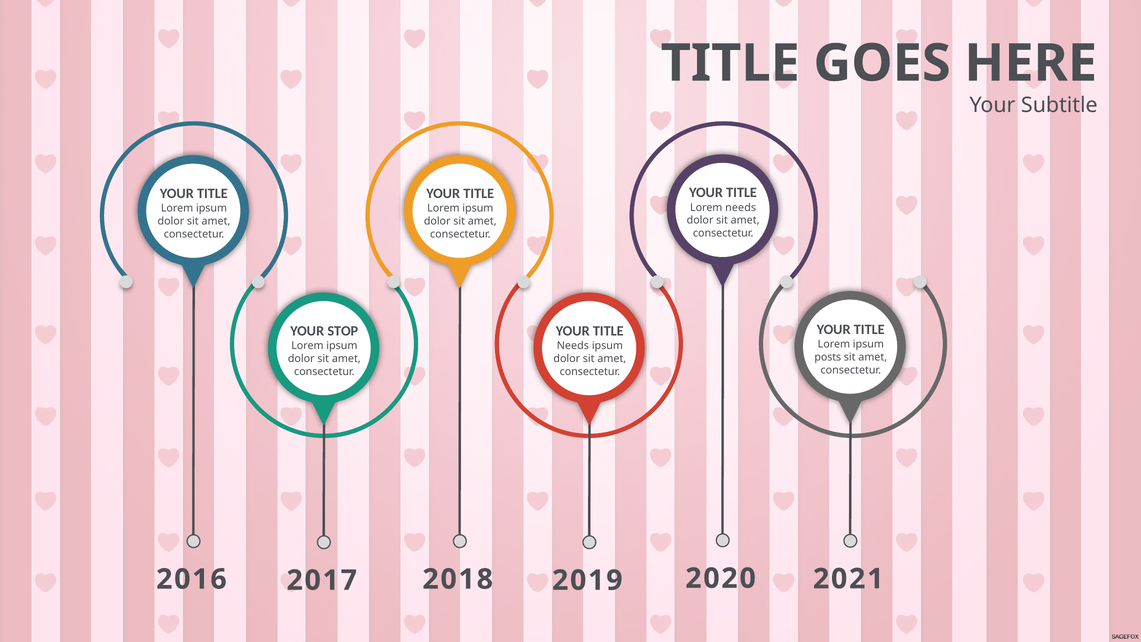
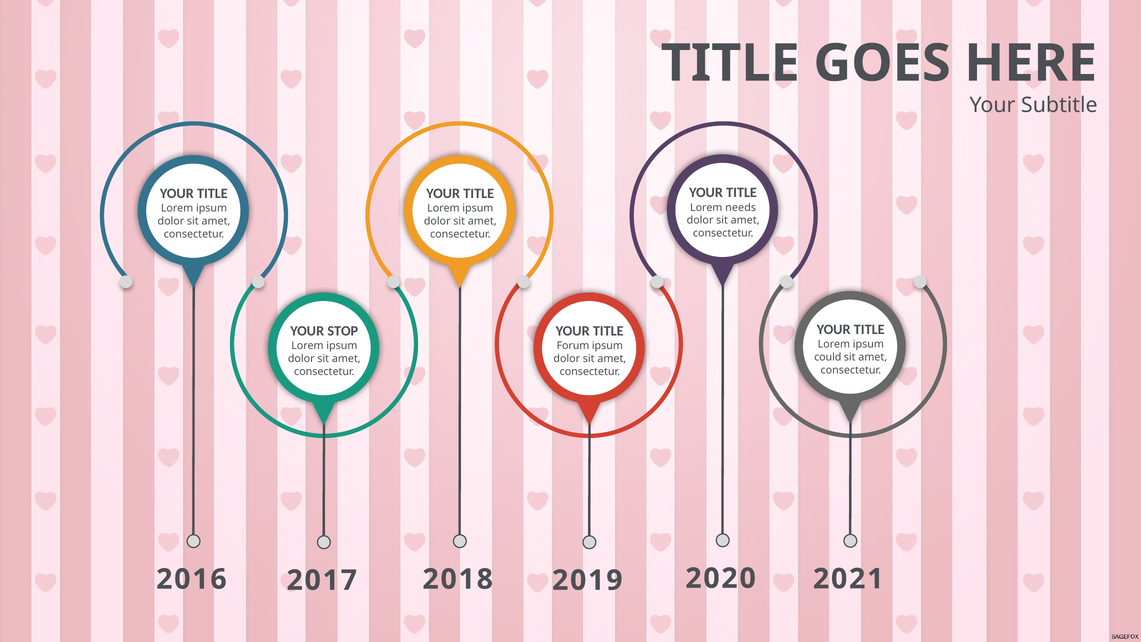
Needs: Needs -> Forum (573, 346)
posts: posts -> could (828, 357)
